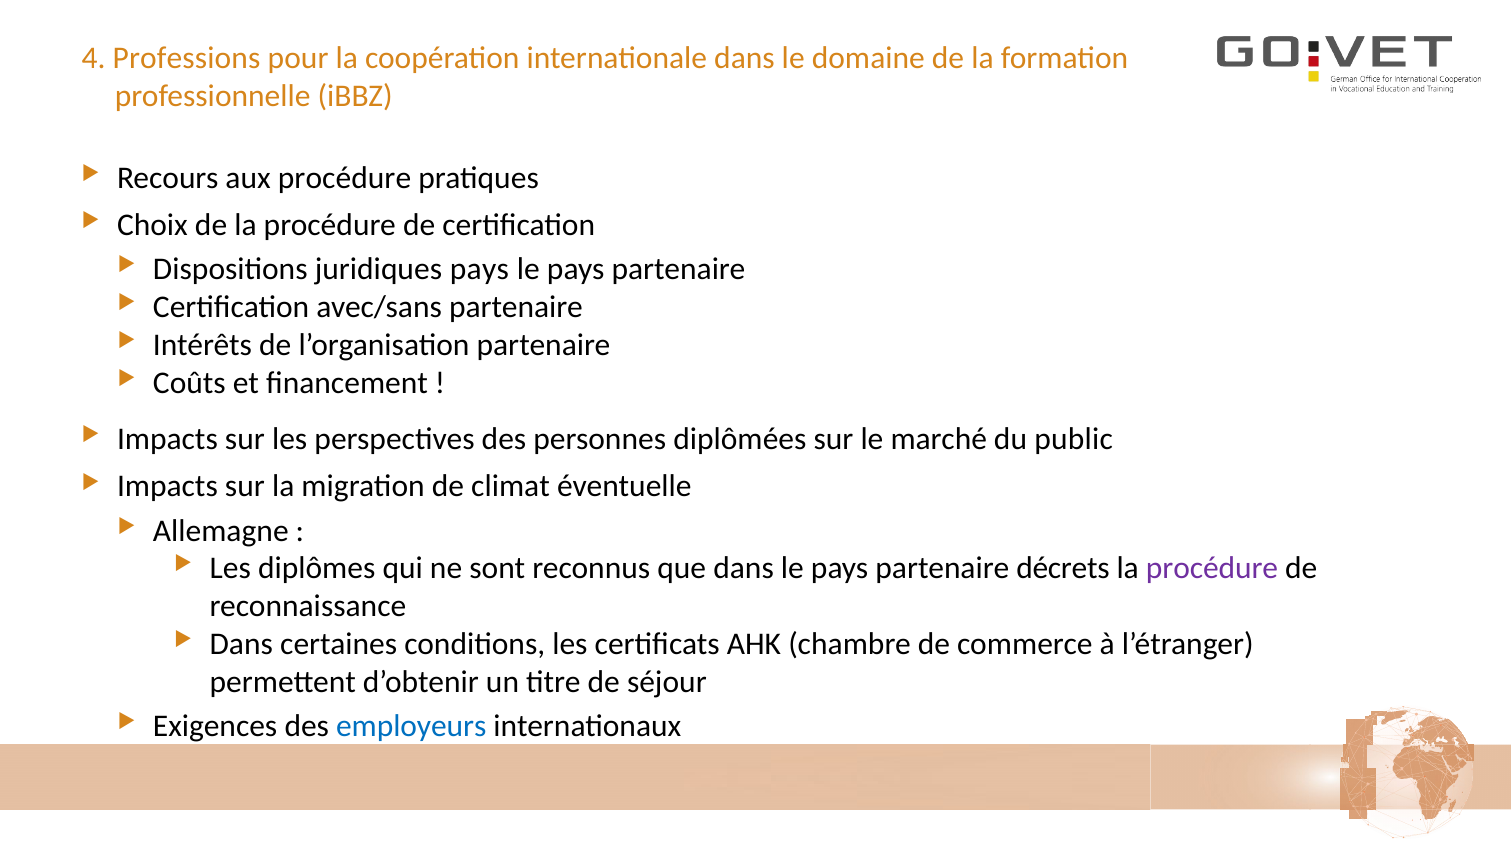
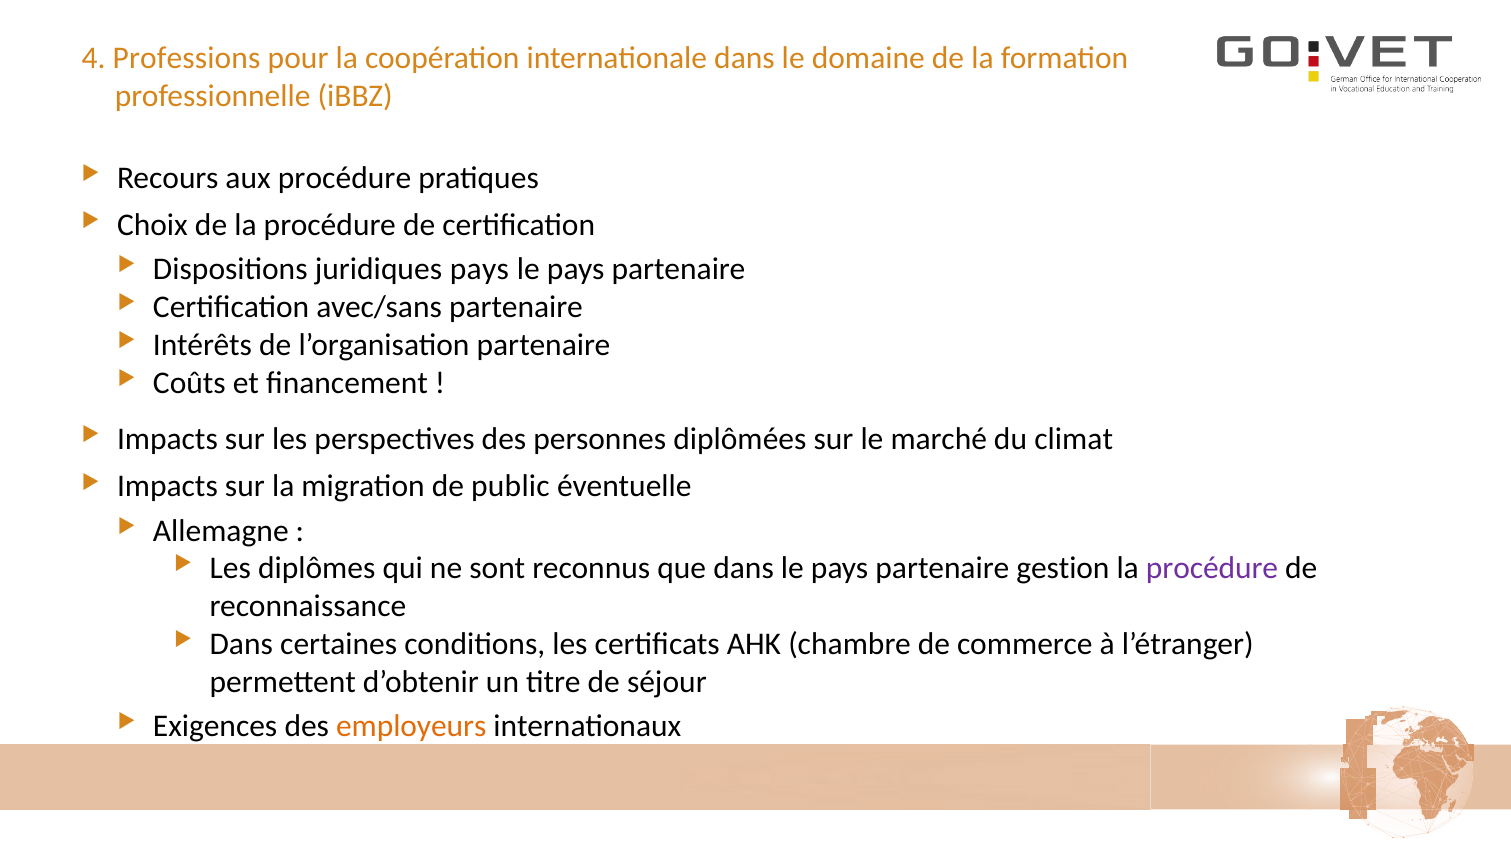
public: public -> climat (1074, 439)
climat: climat -> public (510, 486)
décrets: décrets -> gestion (1063, 568)
employeurs colour: blue -> orange (411, 726)
